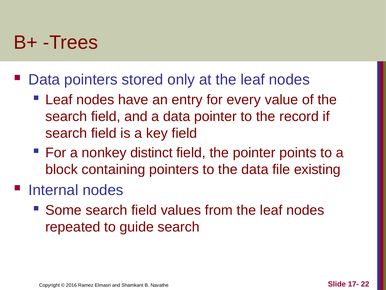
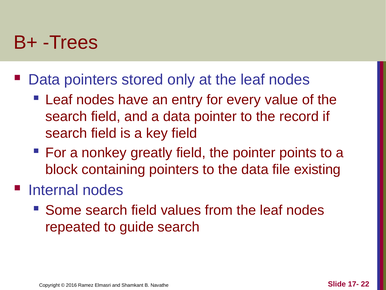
distinct: distinct -> greatly (151, 153)
